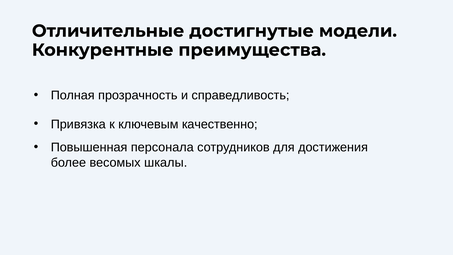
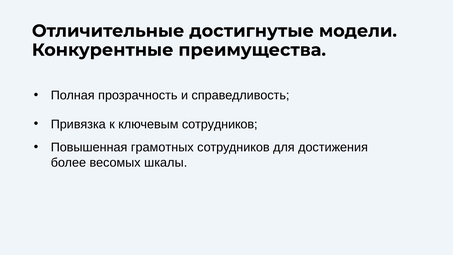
ключевым качественно: качественно -> сотрудников (220, 124)
персонала: персонала -> грамотных (162, 147)
